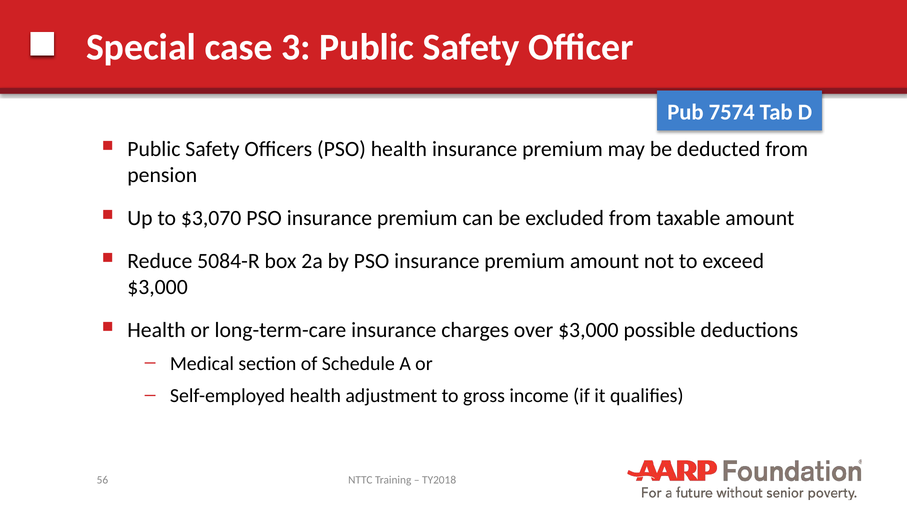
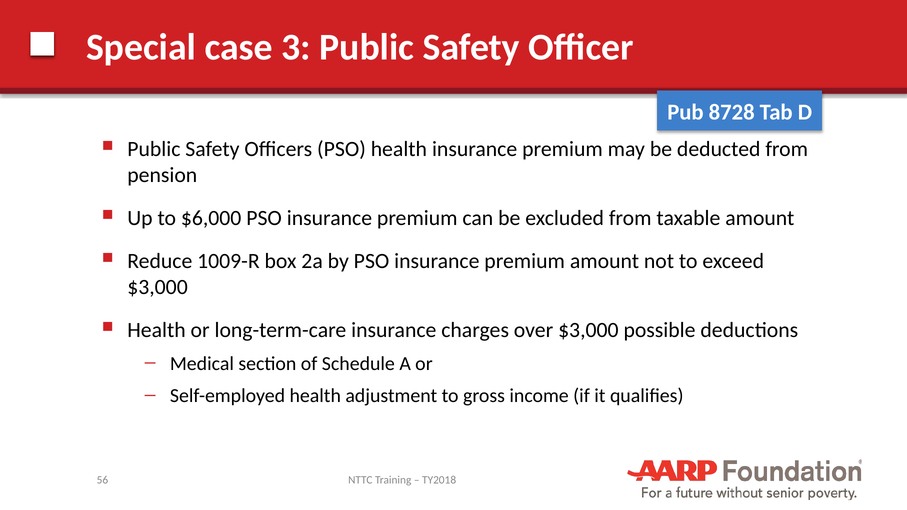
7574: 7574 -> 8728 (732, 112)
$3,070: $3,070 -> $6,000 (211, 218)
5084-R: 5084-R -> 1009-R (228, 261)
